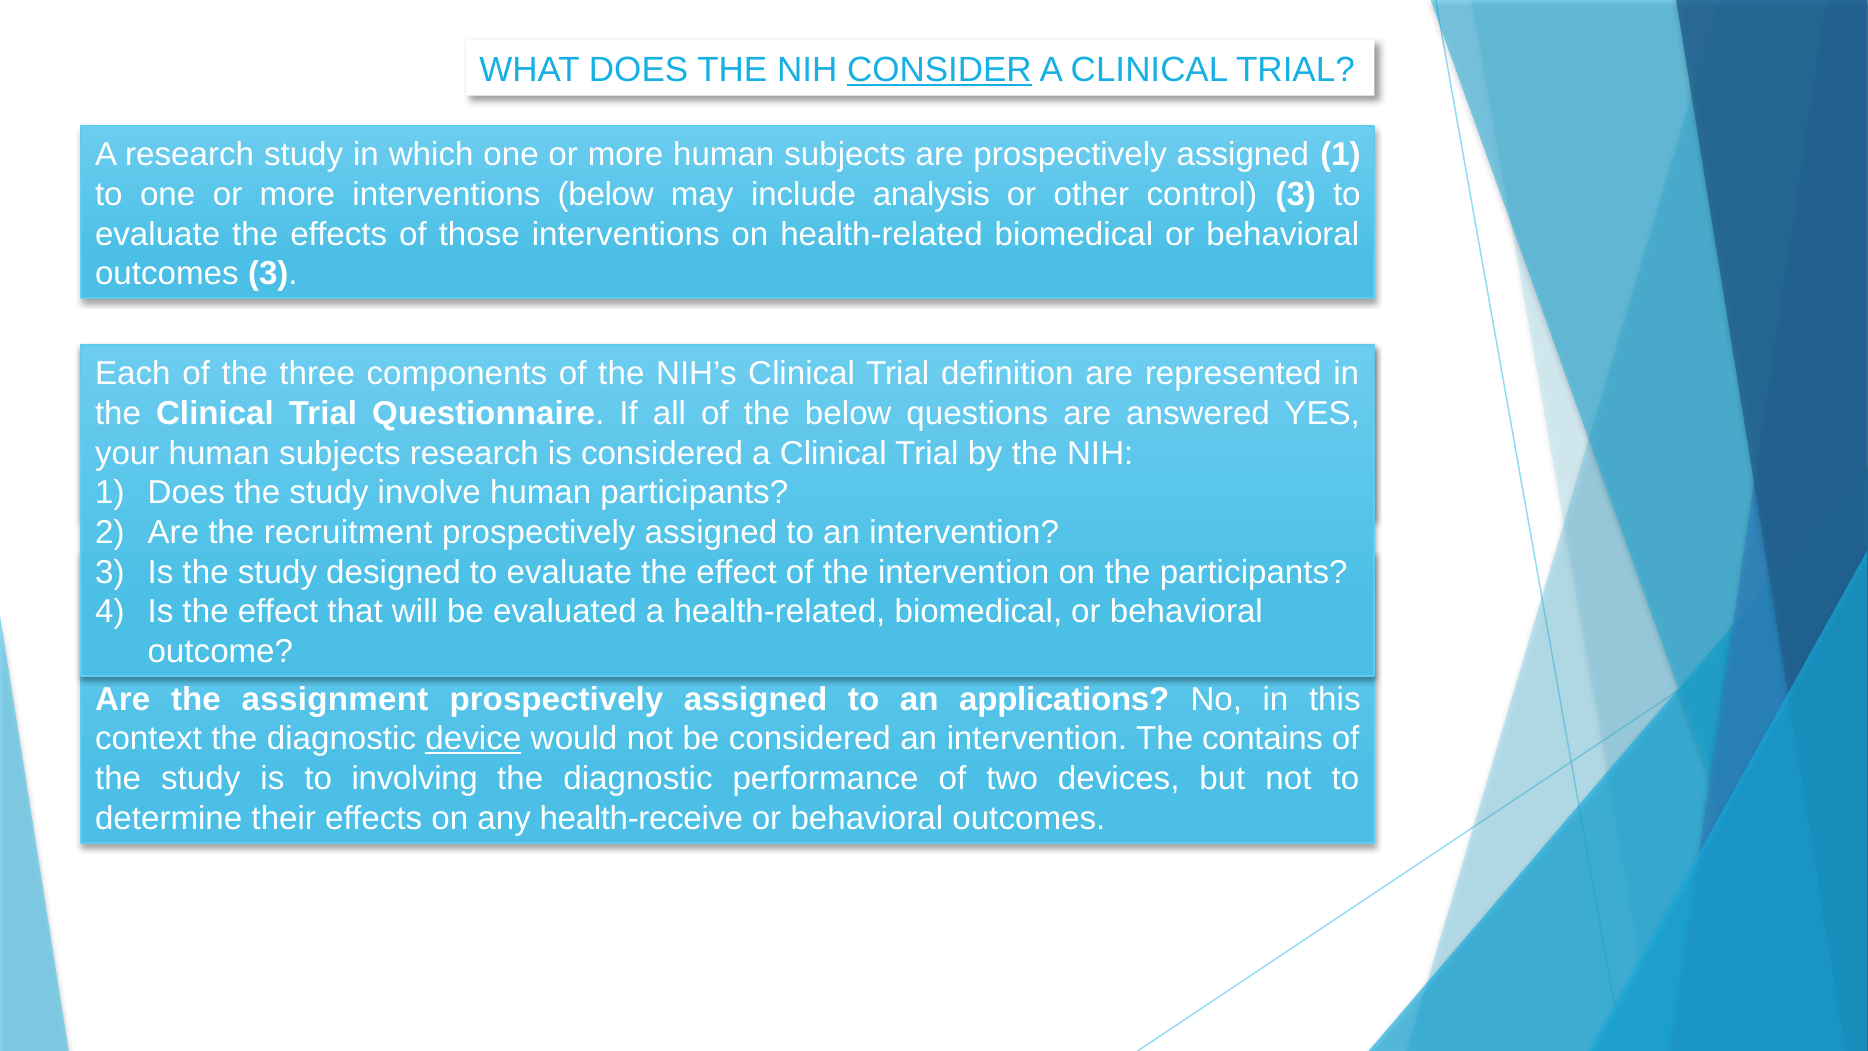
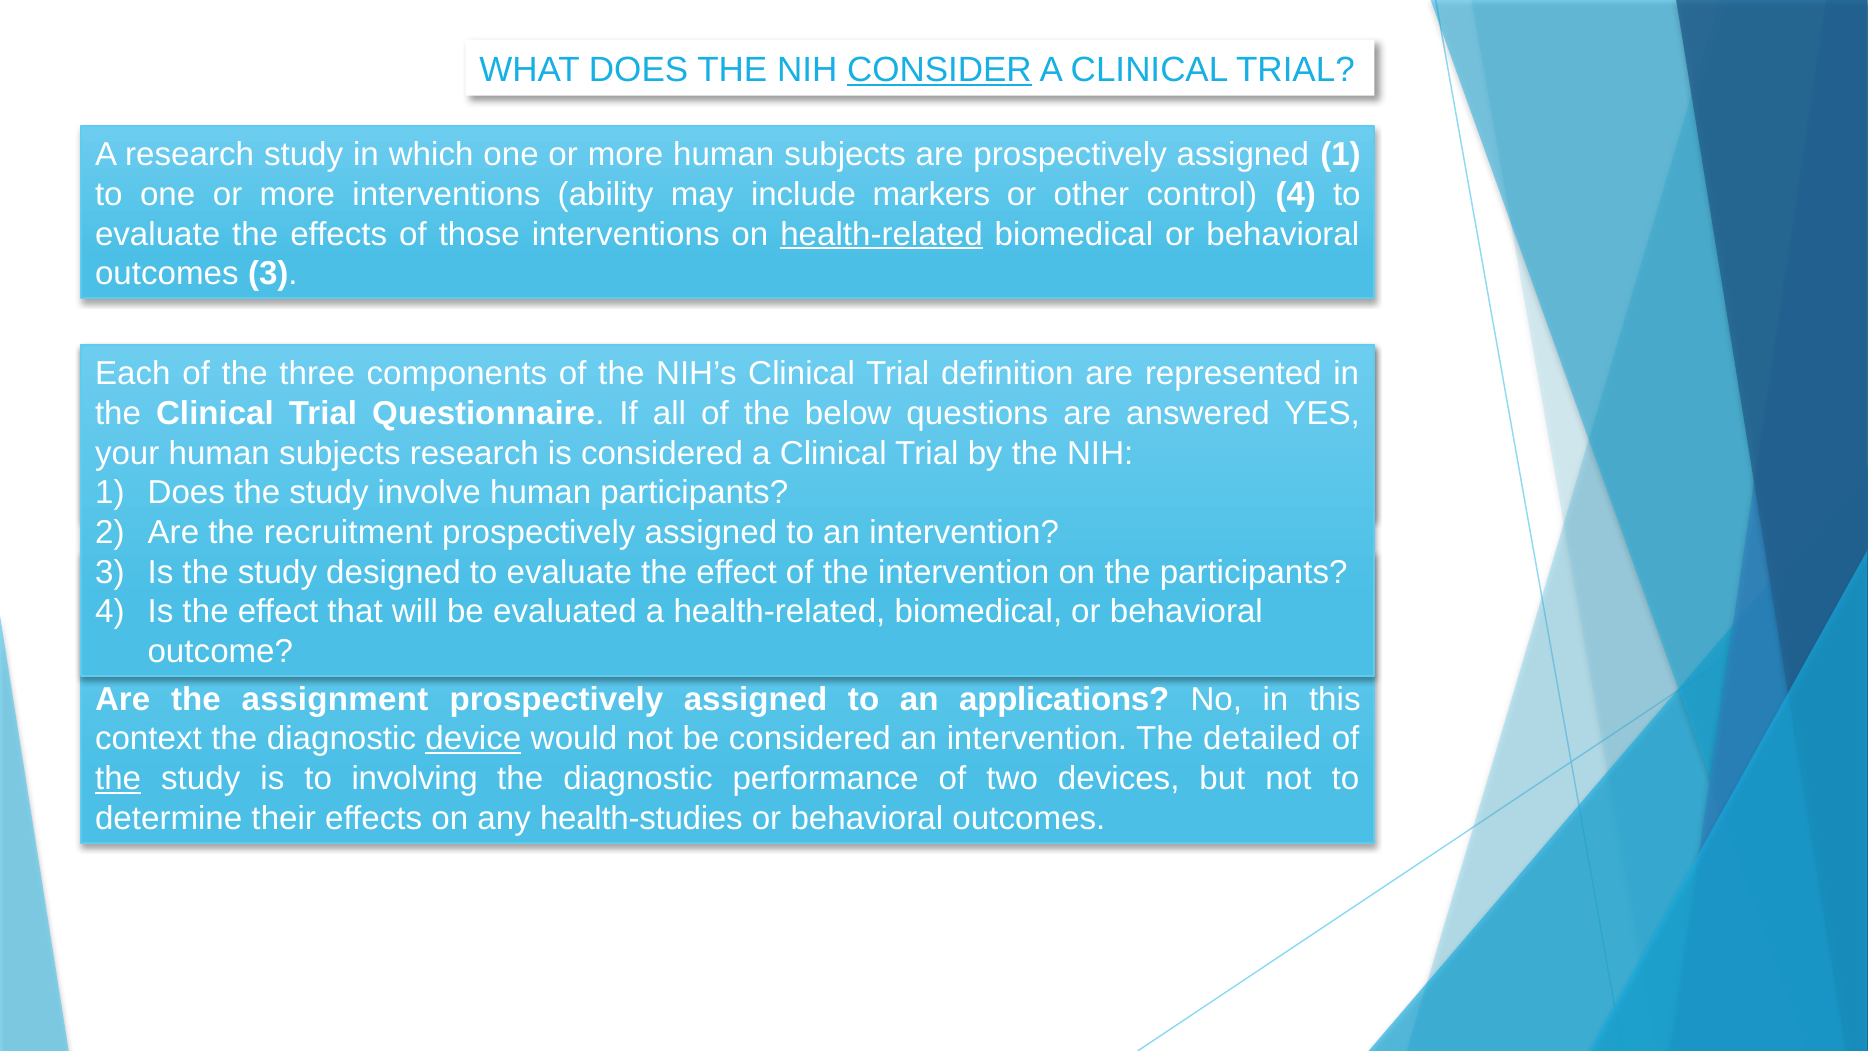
interventions below: below -> ability (606, 194)
include analysis: analysis -> markers (931, 194)
control 3: 3 -> 4 (1296, 194)
health-related underline: none -> present (882, 234)
contains: contains -> detailed (1262, 739)
the underline: none -> present (118, 778)
health-receive: health-receive -> health-studies (641, 818)
